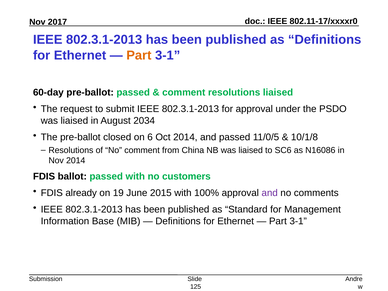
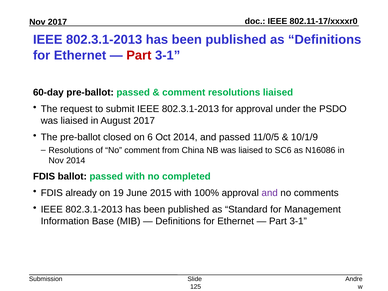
Part colour: orange -> red (139, 55)
August 2034: 2034 -> 2017 (144, 121)
10/1/8: 10/1/8 -> 10/1/9 (304, 137)
customers: customers -> completed (186, 176)
